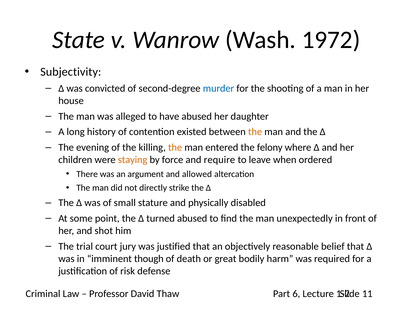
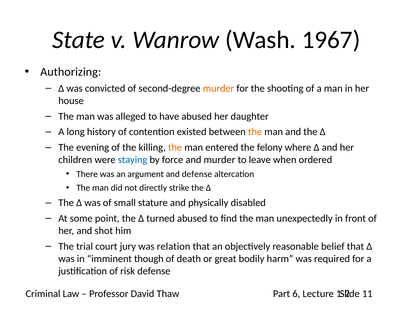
1972: 1972 -> 1967 (331, 40)
Subjectivity: Subjectivity -> Authorizing (71, 72)
murder colour: blue -> orange (219, 89)
staying colour: orange -> blue (133, 160)
and require: require -> murder (219, 160)
and allowed: allowed -> defense (197, 175)
justified: justified -> relation (174, 247)
